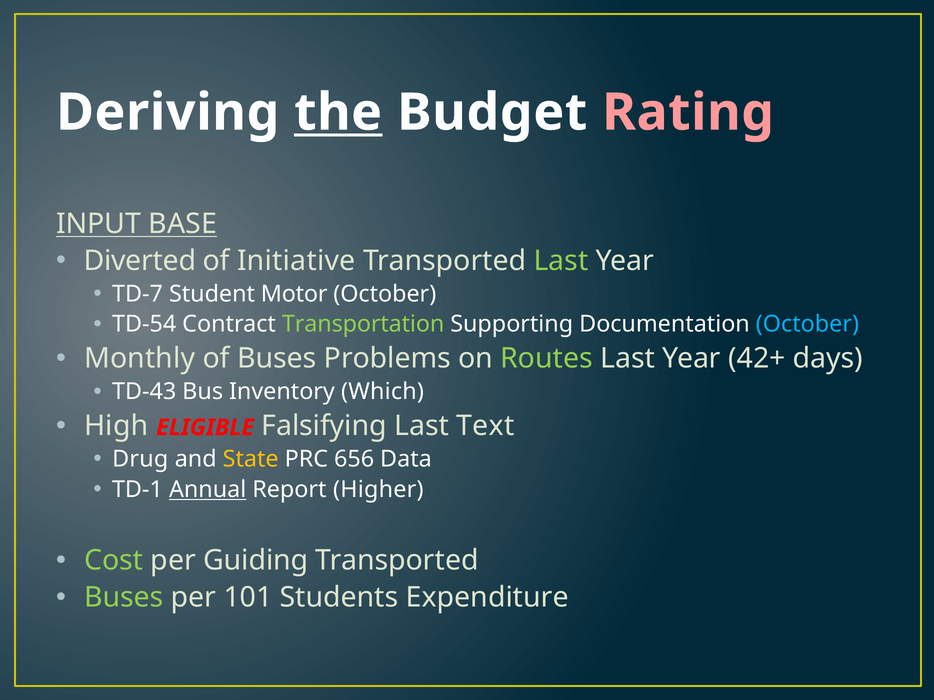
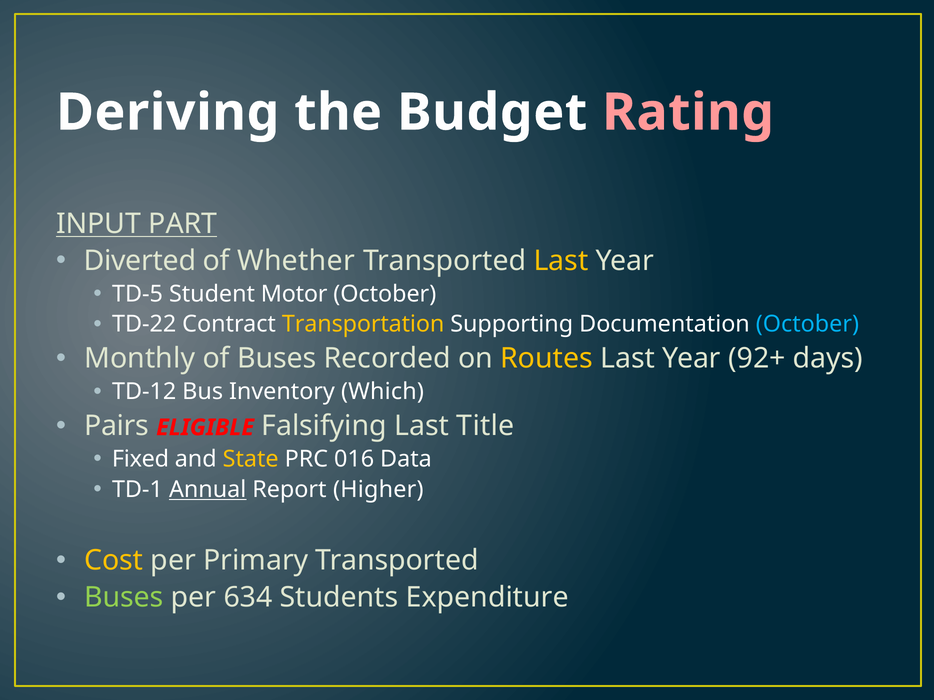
the underline: present -> none (338, 113)
BASE: BASE -> PART (183, 224)
Initiative: Initiative -> Whether (296, 261)
Last colour: light green -> yellow (561, 261)
TD-7: TD-7 -> TD-5 (138, 294)
TD-54: TD-54 -> TD-22 (144, 324)
Transportation colour: light green -> yellow (363, 324)
Problems: Problems -> Recorded (387, 359)
Routes colour: light green -> yellow (546, 359)
42+: 42+ -> 92+ (757, 359)
TD-43: TD-43 -> TD-12 (144, 392)
High: High -> Pairs (117, 426)
Text: Text -> Title (485, 426)
Drug: Drug -> Fixed (140, 459)
656: 656 -> 016 (354, 459)
Cost colour: light green -> yellow (114, 561)
Guiding: Guiding -> Primary (256, 561)
101: 101 -> 634 (248, 598)
